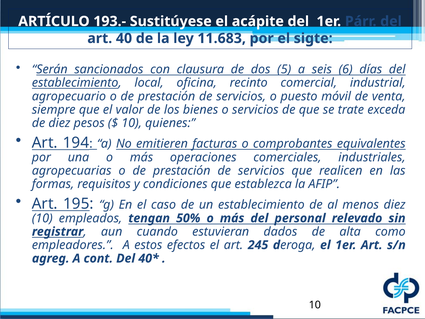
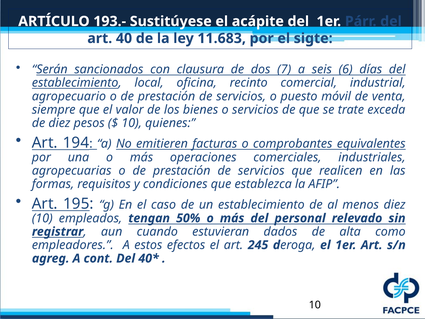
5: 5 -> 7 (284, 69)
